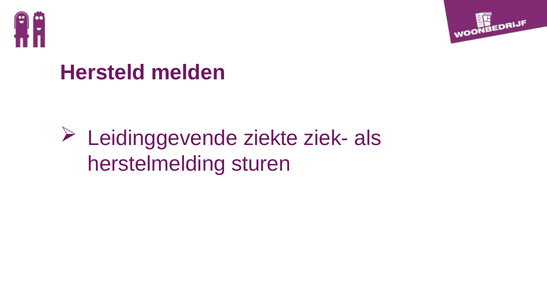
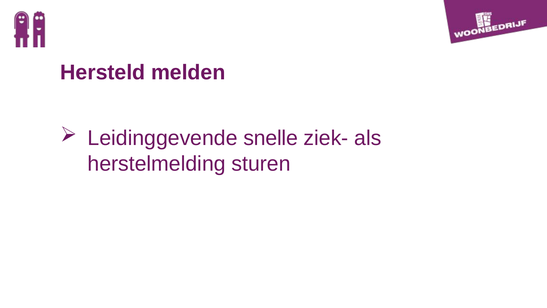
ziekte: ziekte -> snelle (271, 138)
